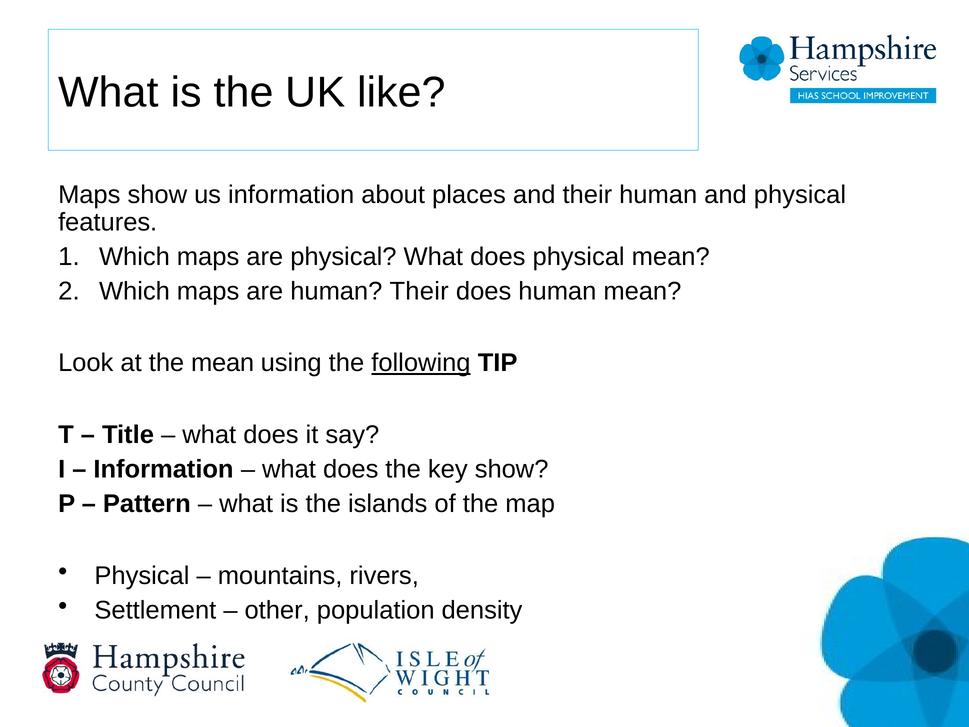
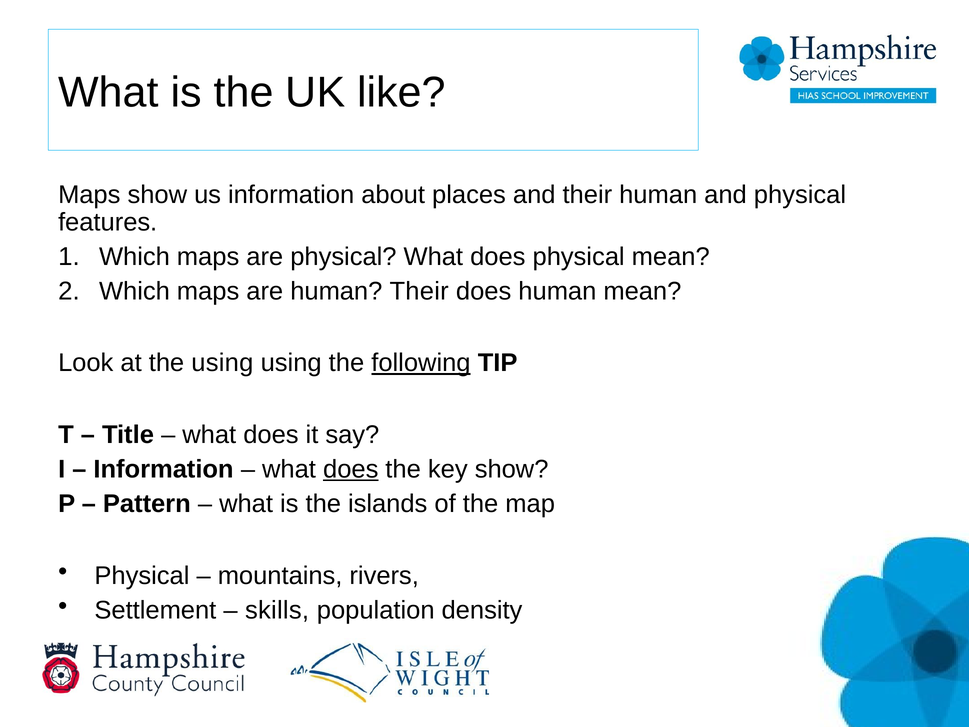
the mean: mean -> using (222, 363)
does underline: none -> present (351, 469)
other: other -> skills (277, 610)
